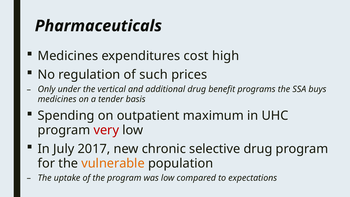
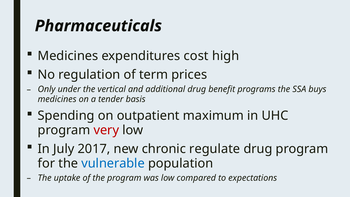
such: such -> term (154, 75)
selective: selective -> regulate (215, 149)
vulnerable colour: orange -> blue (113, 163)
